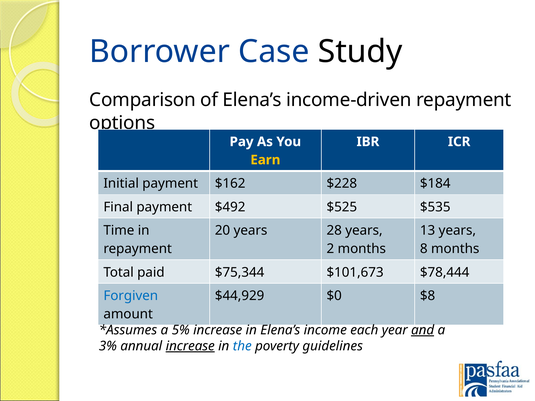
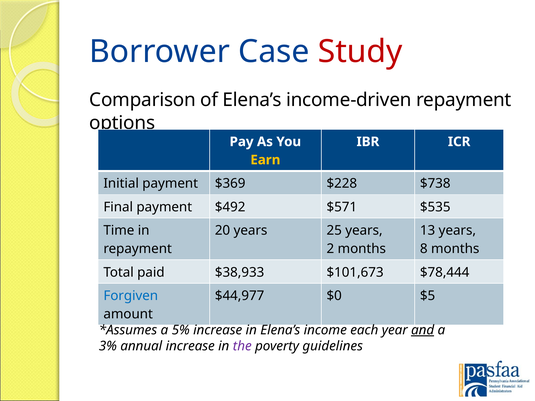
Study colour: black -> red (360, 52)
$162: $162 -> $369 (230, 184)
$184: $184 -> $738 (435, 184)
$525: $525 -> $571 (342, 207)
28: 28 -> 25 (334, 231)
$75,344: $75,344 -> $38,933 (240, 272)
$44,929: $44,929 -> $44,977 (240, 296)
$8: $8 -> $5 (428, 296)
increase underline: present -> none (190, 346)
the colour: blue -> purple (242, 346)
